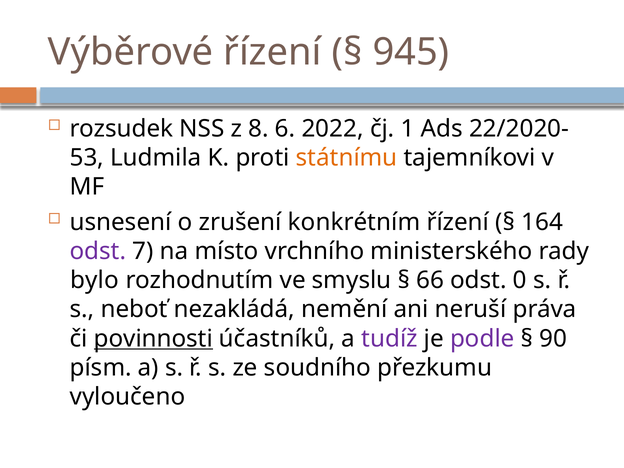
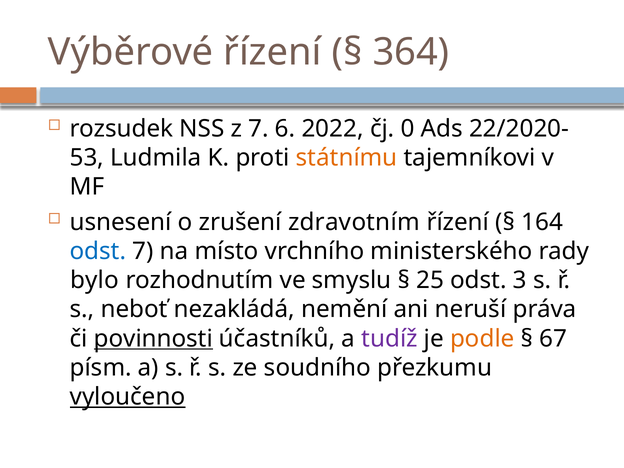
945: 945 -> 364 (411, 52)
z 8: 8 -> 7 (259, 129)
1: 1 -> 0 (408, 129)
konkrétním: konkrétním -> zdravotním (354, 222)
odst colour: purple -> blue (98, 251)
66: 66 -> 25 (430, 280)
0: 0 -> 3 (520, 280)
podle colour: purple -> orange (482, 339)
90: 90 -> 67 (553, 339)
vyloučeno underline: none -> present (128, 397)
